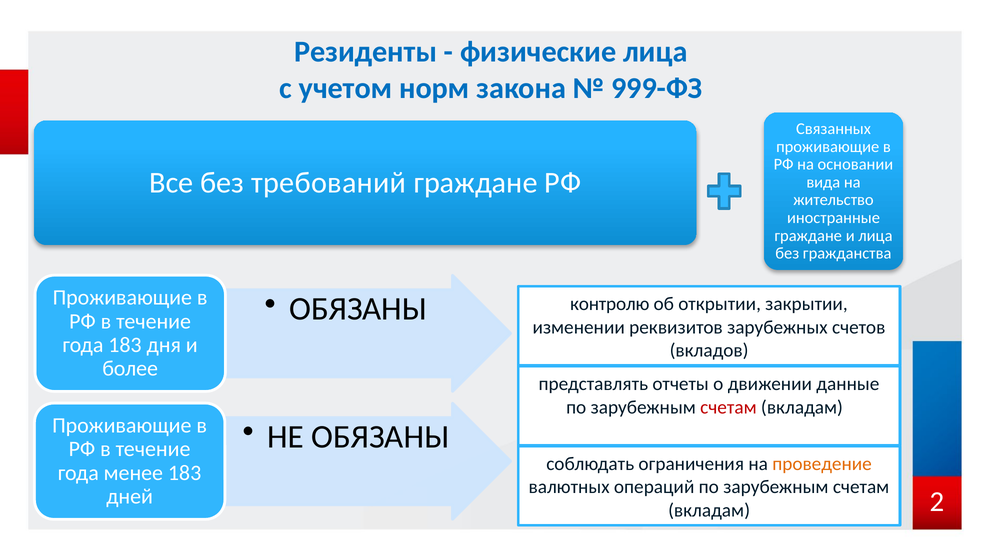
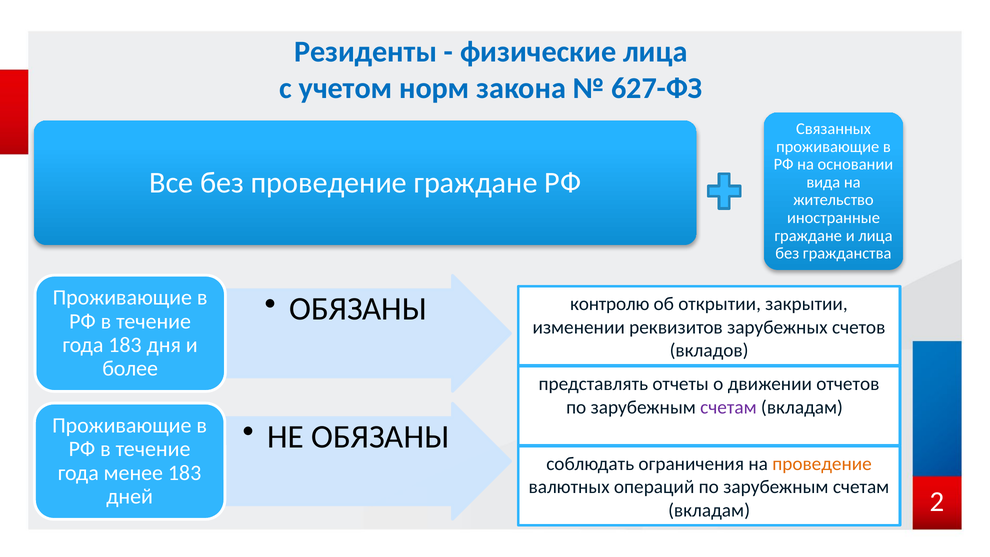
999-ФЗ: 999-ФЗ -> 627-ФЗ (657, 88)
без требований: требований -> проведение (329, 183)
данные: данные -> отчетов (848, 384)
счетам colour: red -> purple (728, 407)
